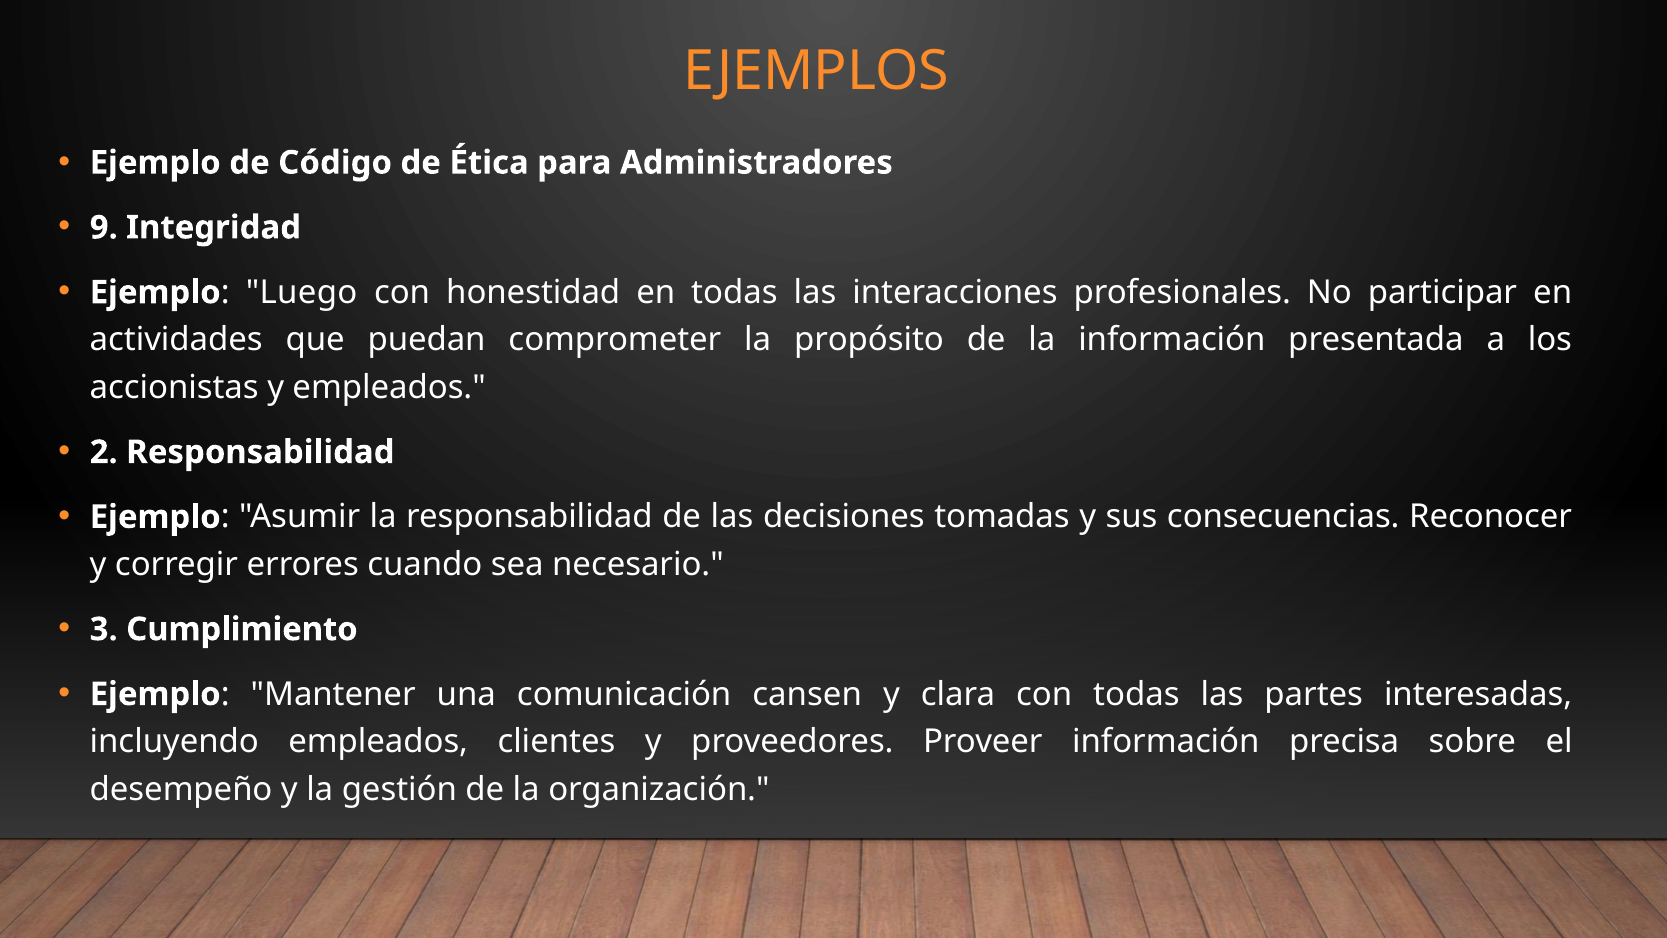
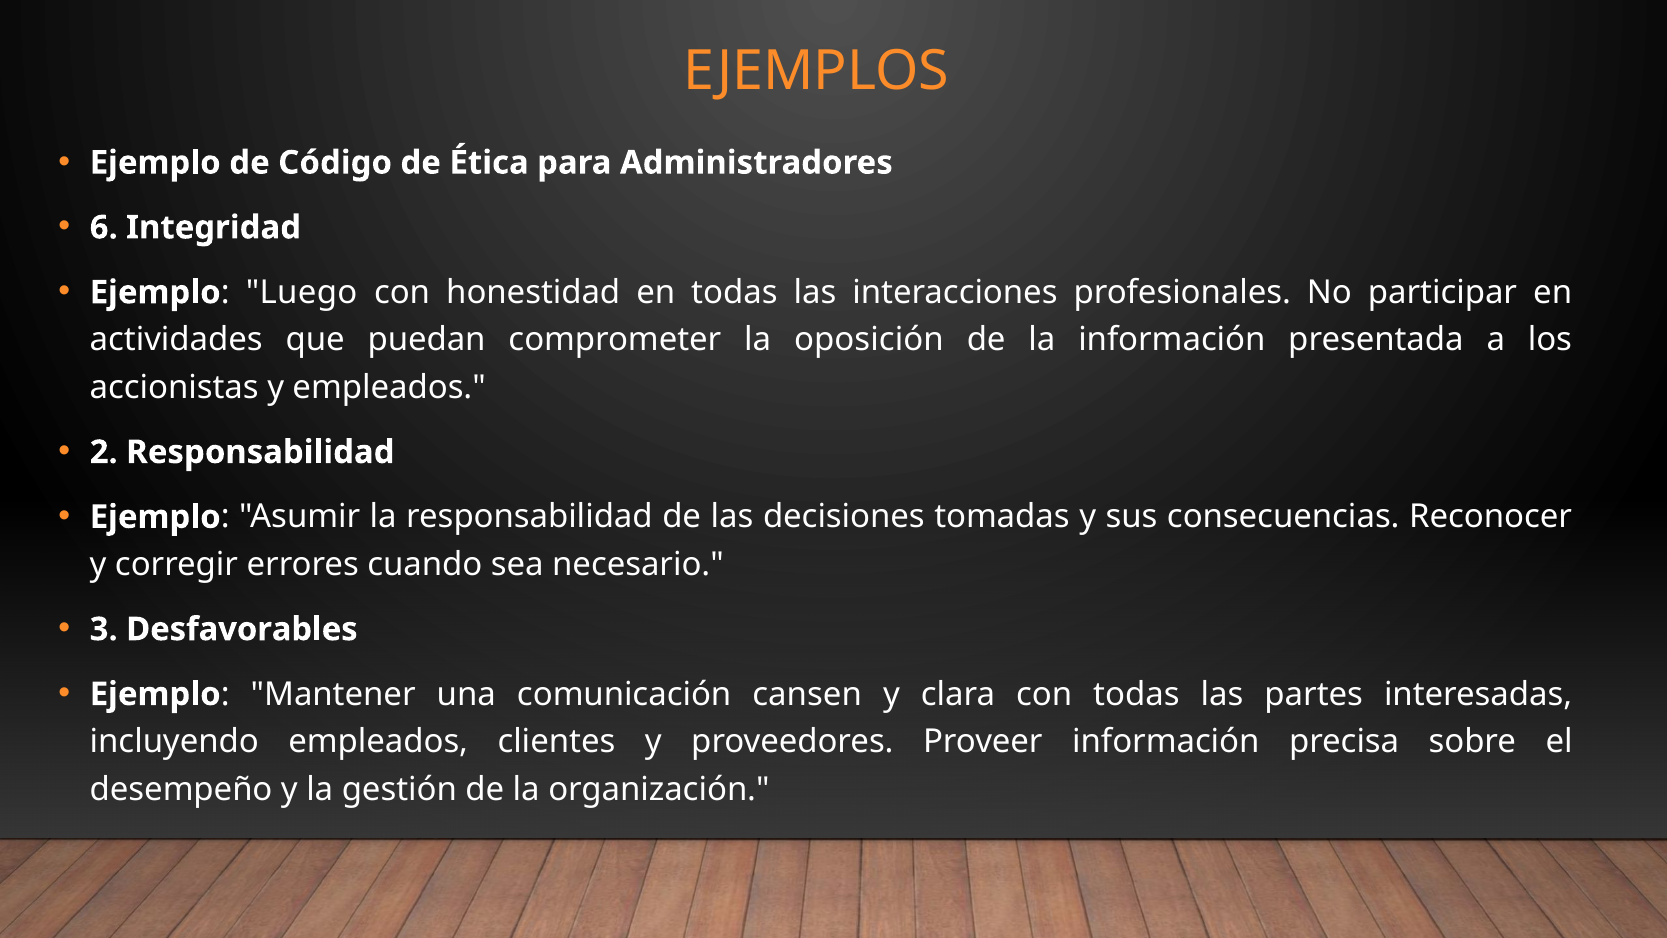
9: 9 -> 6 (104, 227)
propósito: propósito -> oposición (869, 340)
Cumplimiento: Cumplimiento -> Desfavorables (242, 629)
